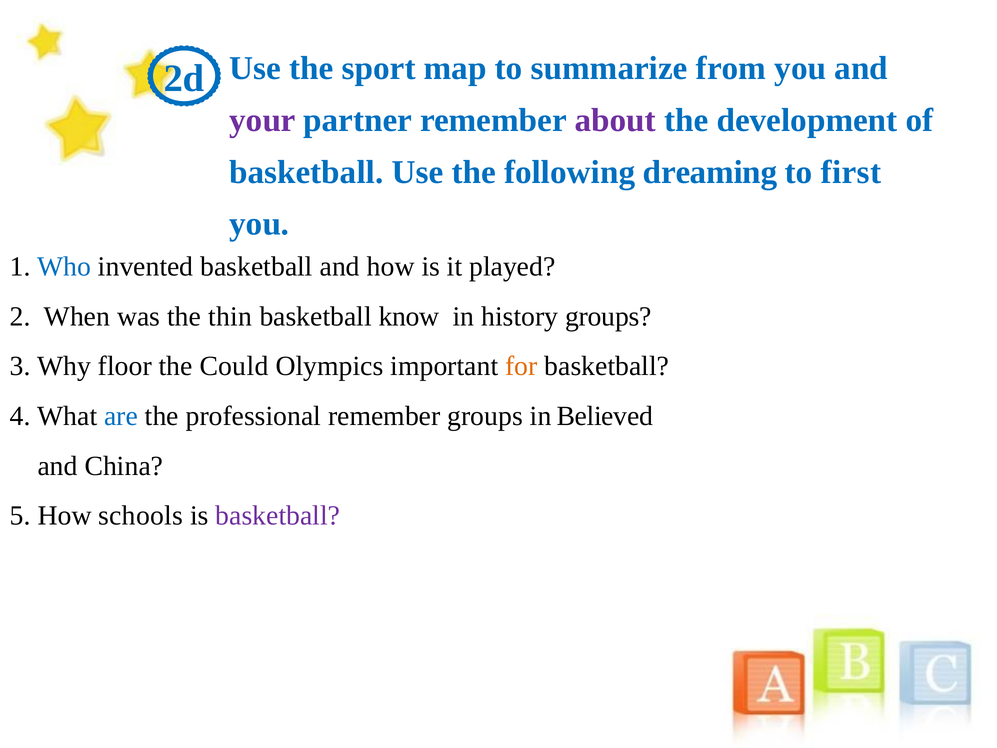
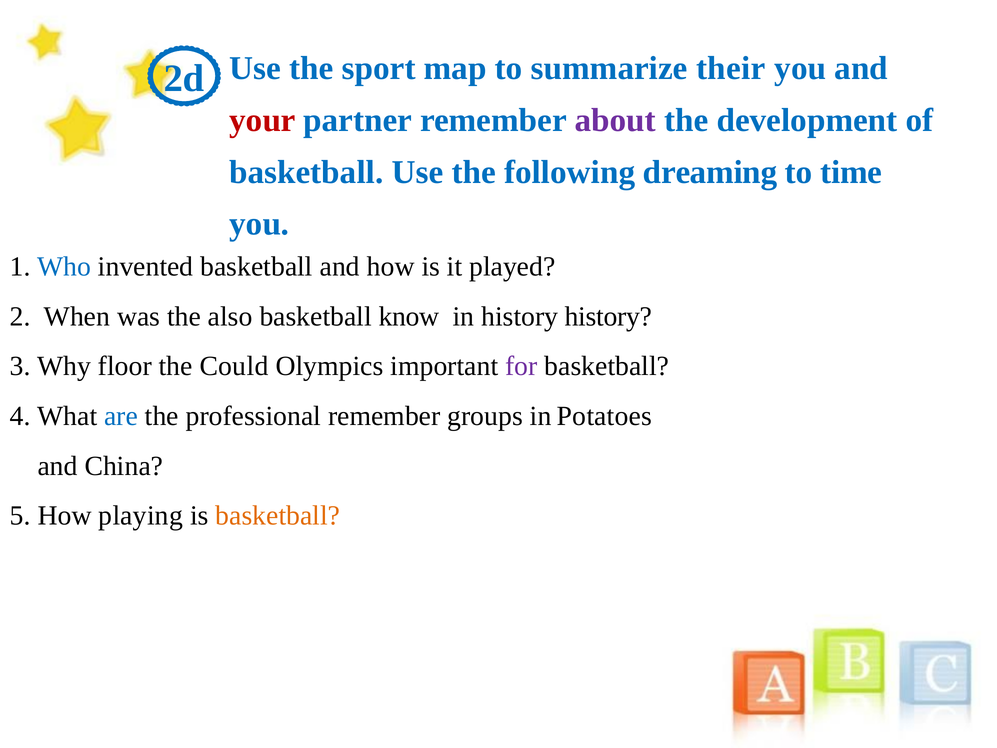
from: from -> their (731, 68)
your colour: purple -> red (262, 120)
first: first -> time (851, 172)
thin: thin -> also (230, 316)
history groups: groups -> history (608, 316)
for colour: orange -> purple (521, 366)
Believed: Believed -> Potatoes (604, 416)
schools: schools -> playing (141, 516)
basketball colour: purple -> orange (278, 516)
